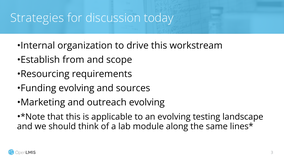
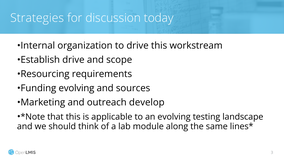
Establish from: from -> drive (73, 60)
outreach evolving: evolving -> develop (147, 102)
